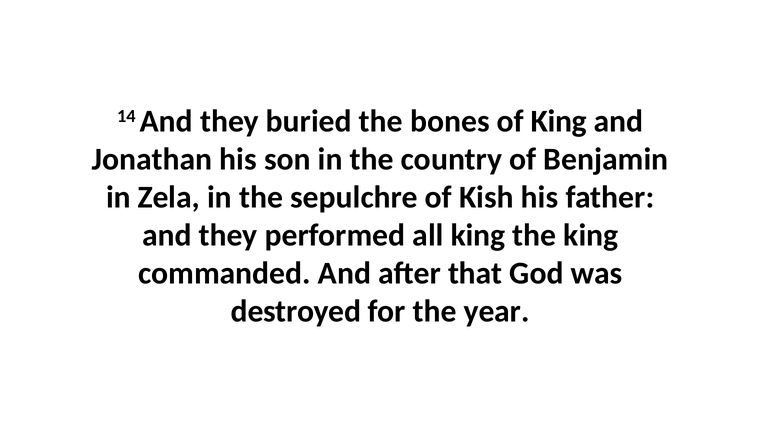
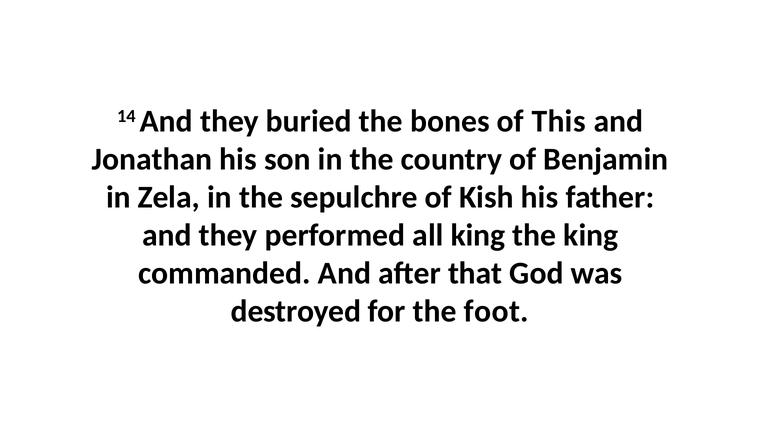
of King: King -> This (559, 121)
year: year -> foot (496, 311)
